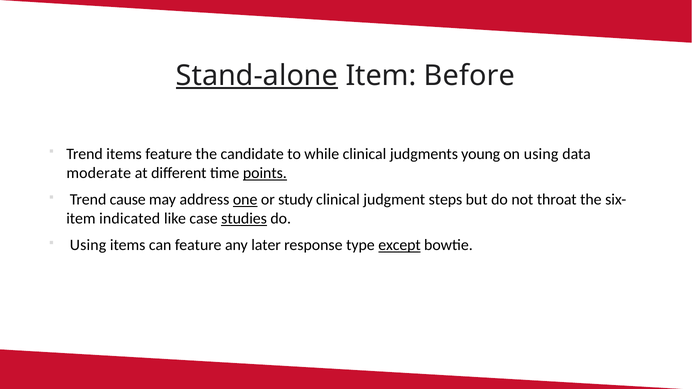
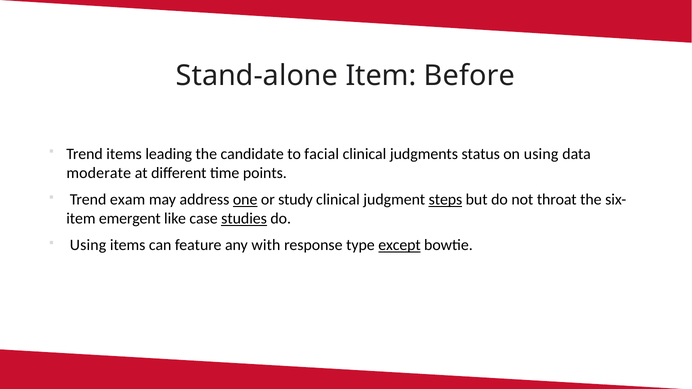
Stand-alone underline: present -> none (257, 76)
items feature: feature -> leading (169, 154)
while: while -> facial (322, 154)
young: young -> status (481, 154)
points underline: present -> none (265, 173)
cause: cause -> exam (128, 200)
steps underline: none -> present (445, 200)
indicated: indicated -> emergent (130, 219)
later: later -> with (266, 245)
